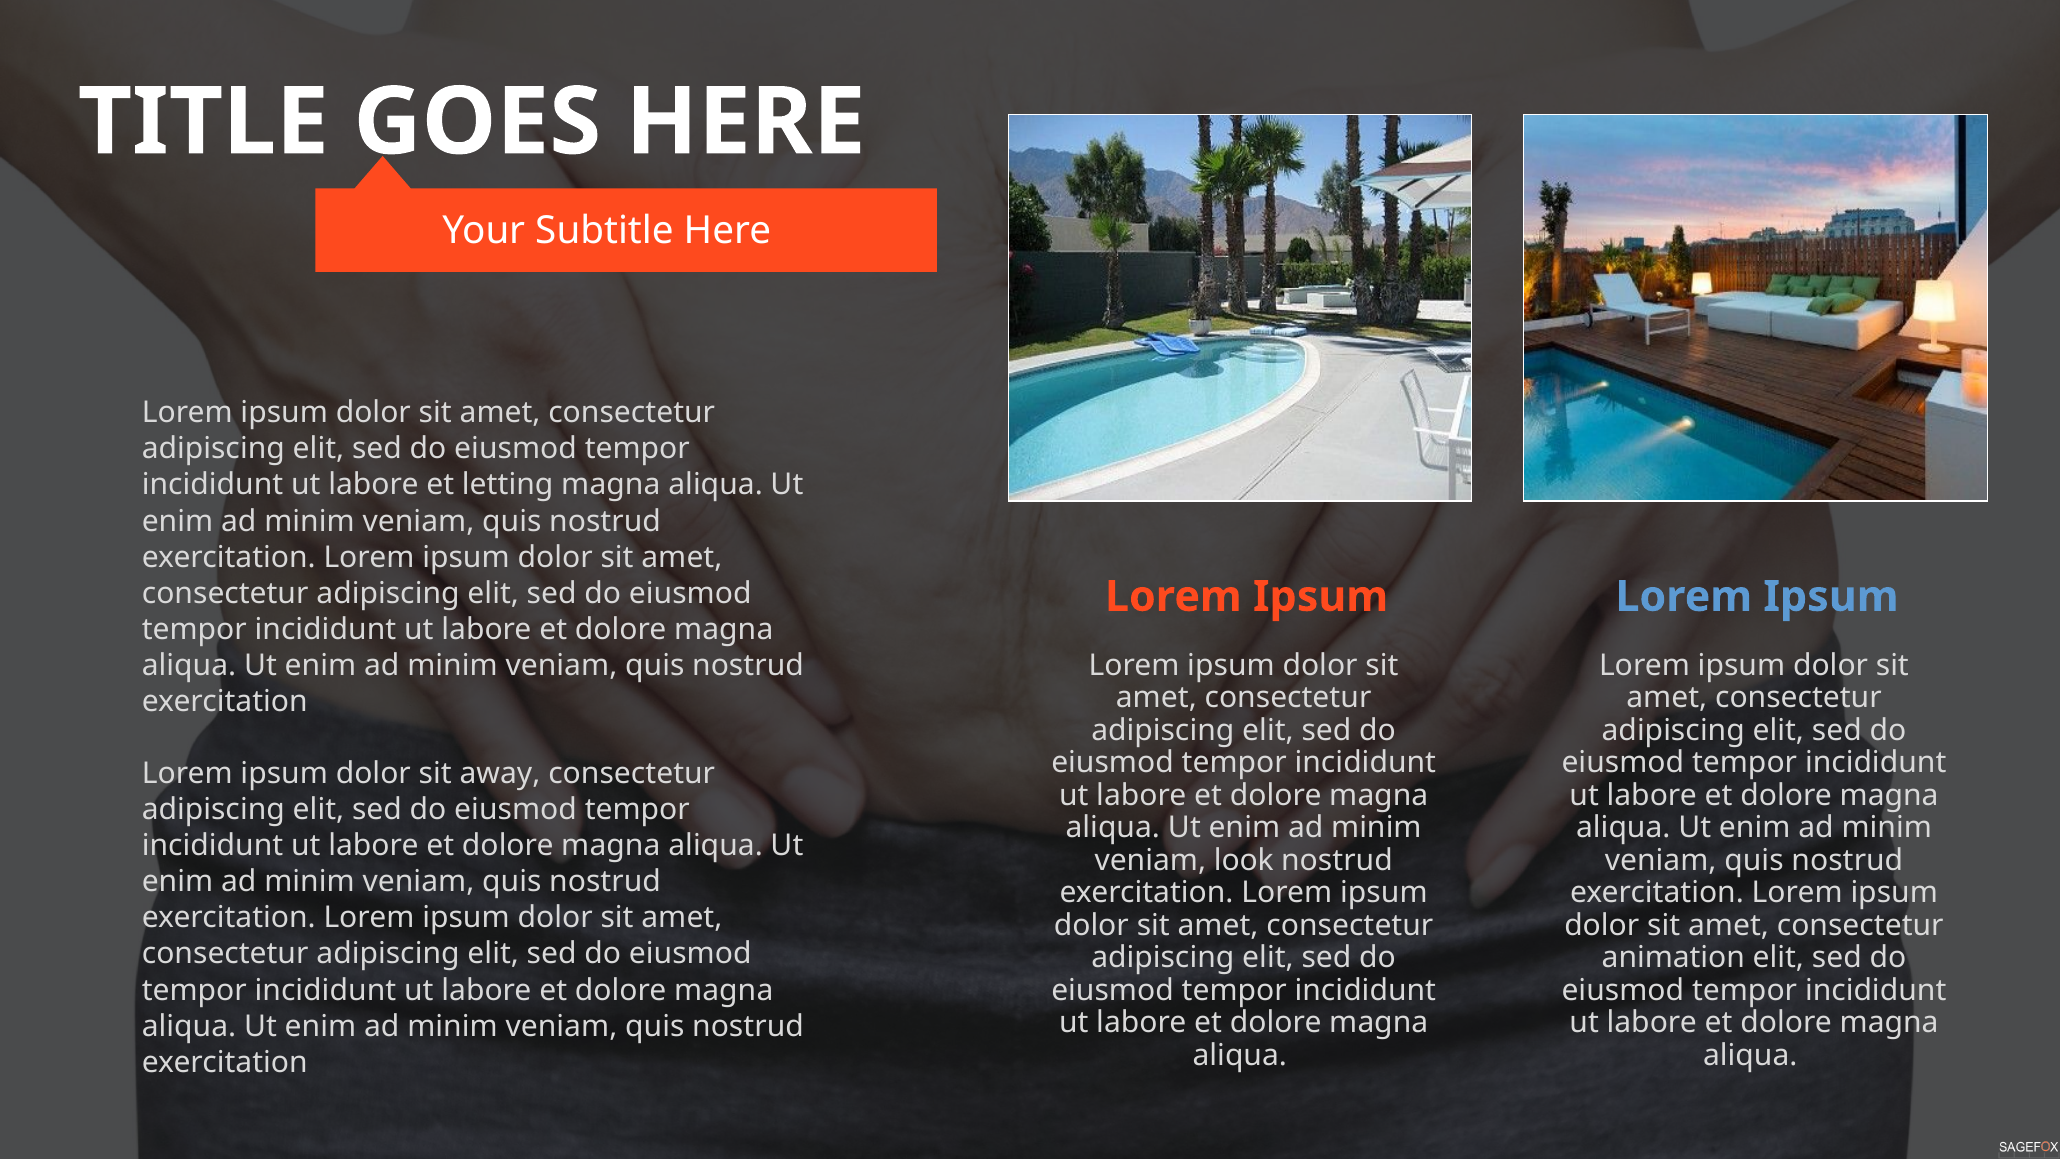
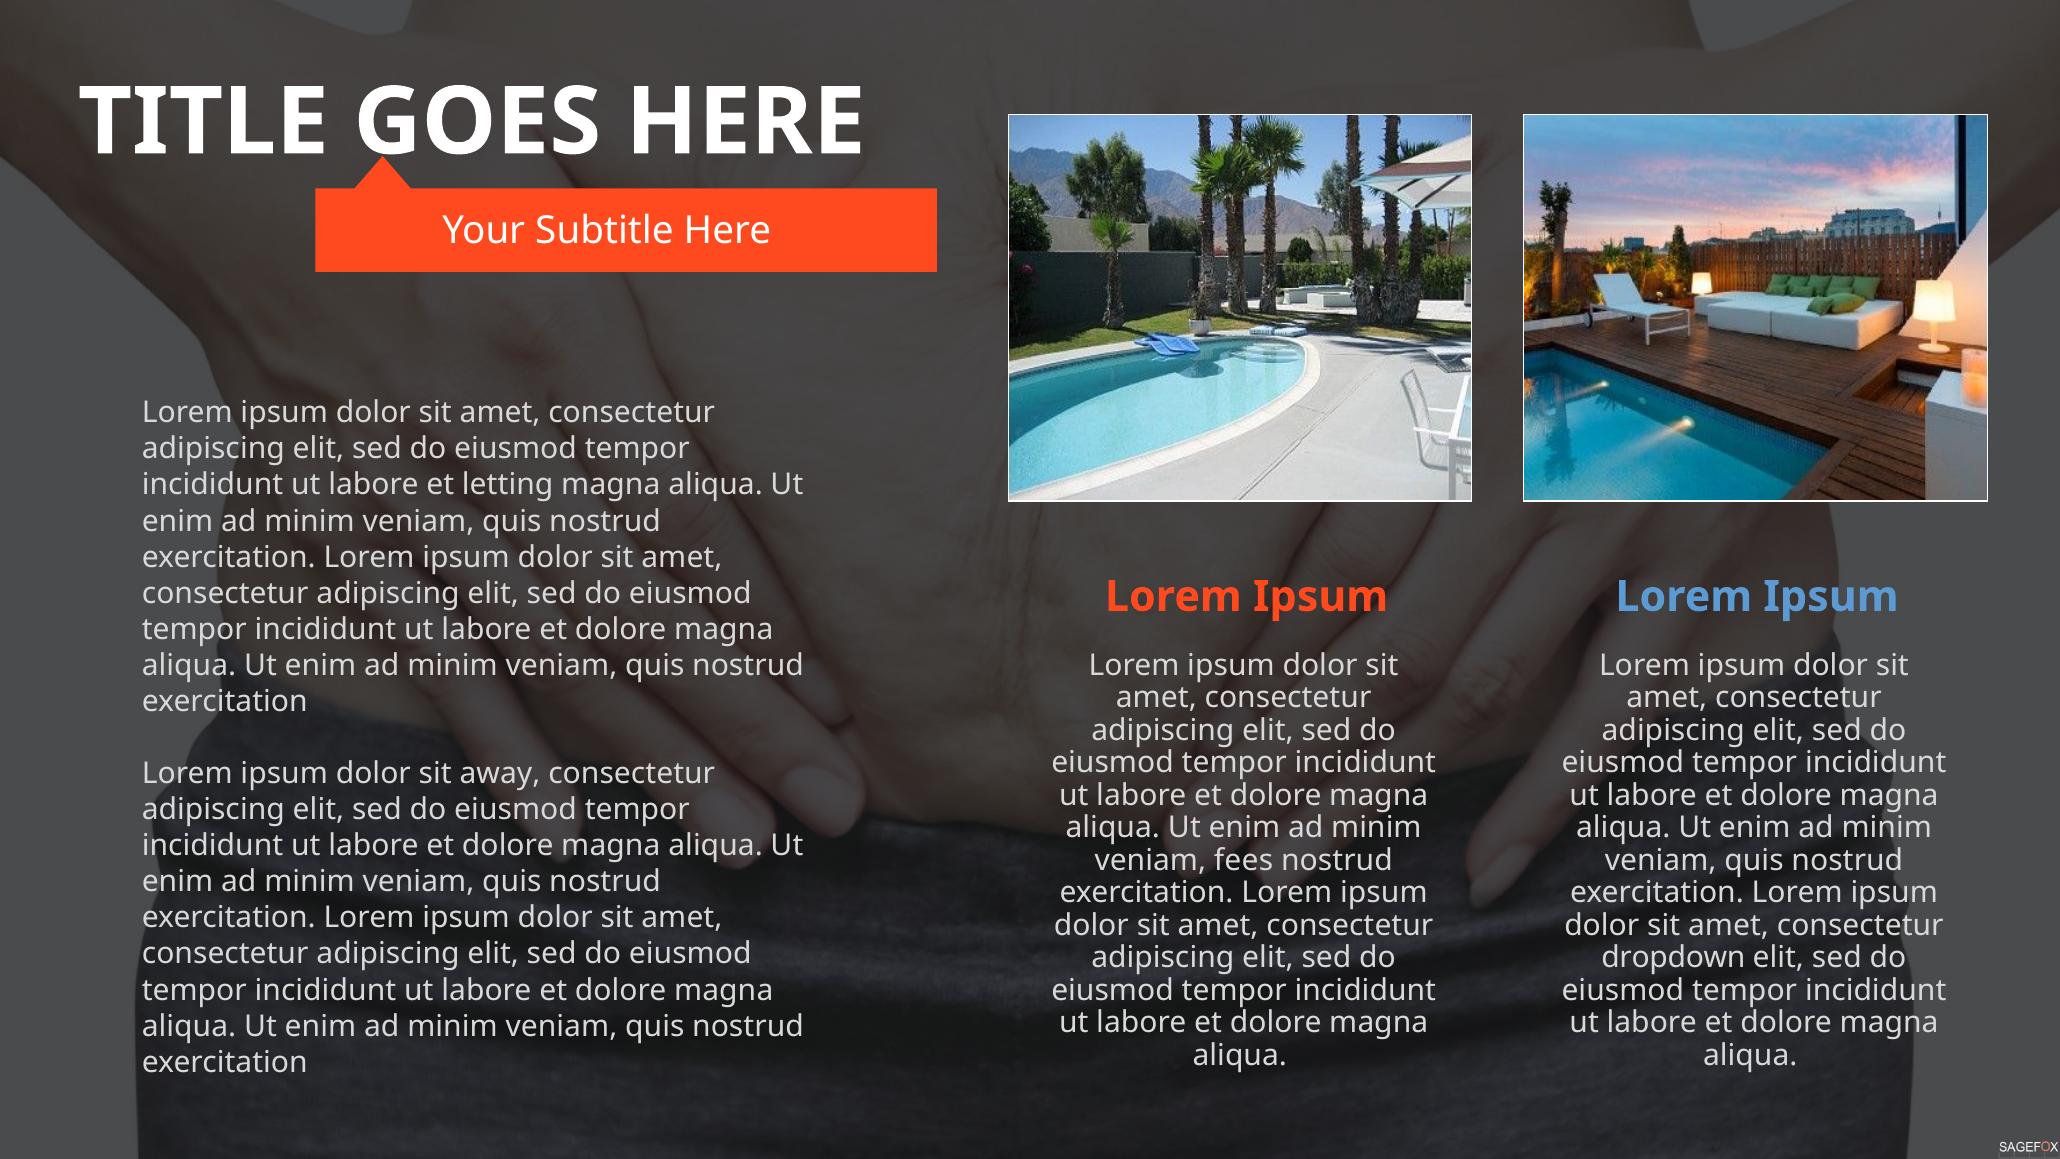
look: look -> fees (1244, 860)
animation: animation -> dropdown (1673, 958)
